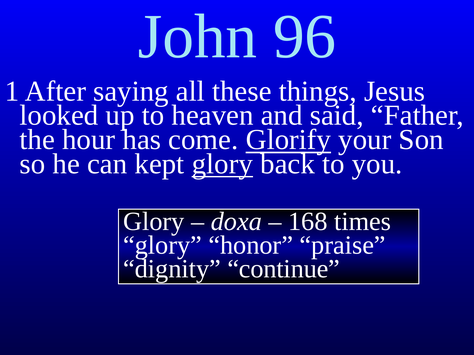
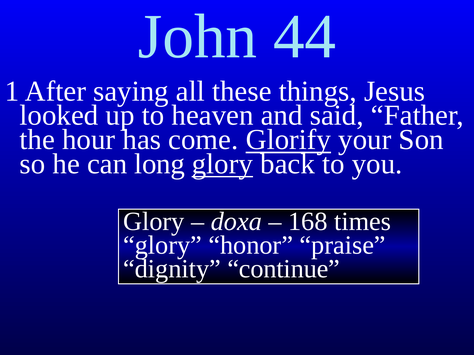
96: 96 -> 44 (305, 37)
kept: kept -> long (160, 164)
